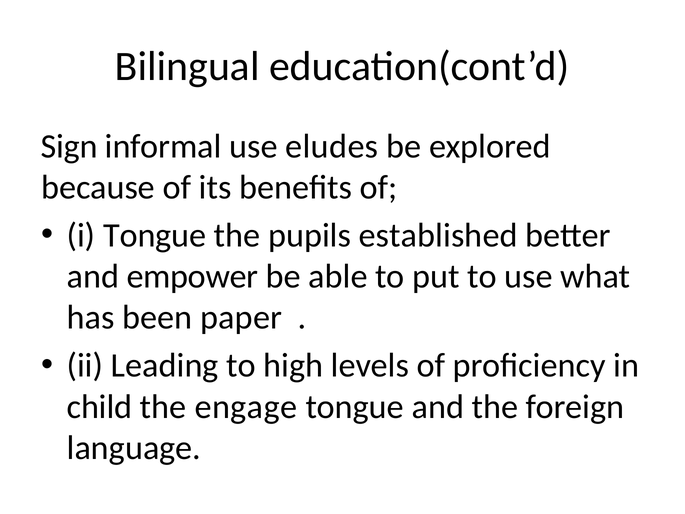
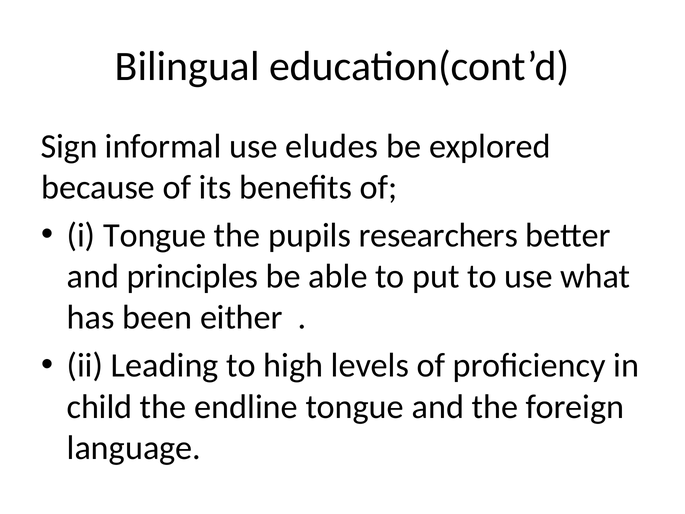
established: established -> researchers (438, 235)
empower: empower -> principles (192, 276)
paper: paper -> either (241, 317)
engage: engage -> endline (246, 407)
